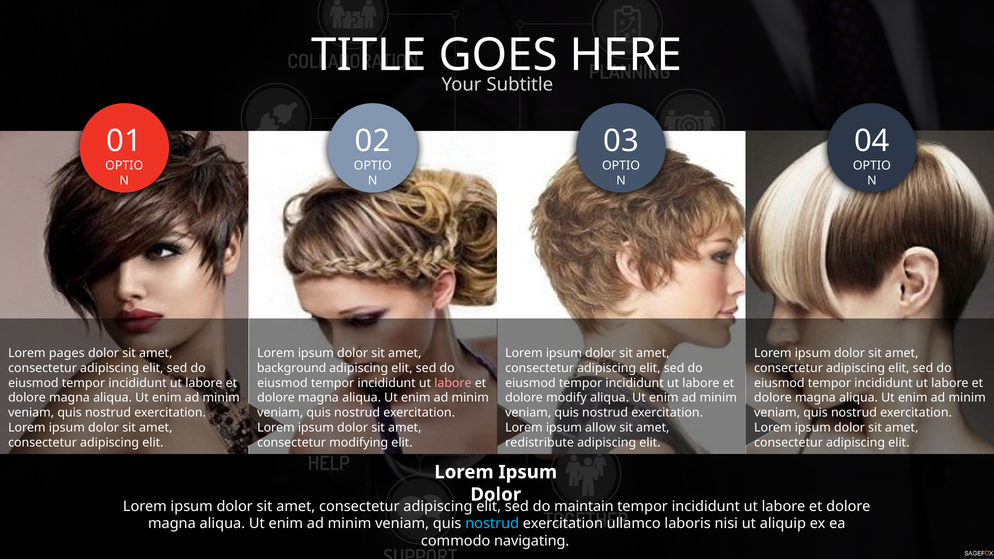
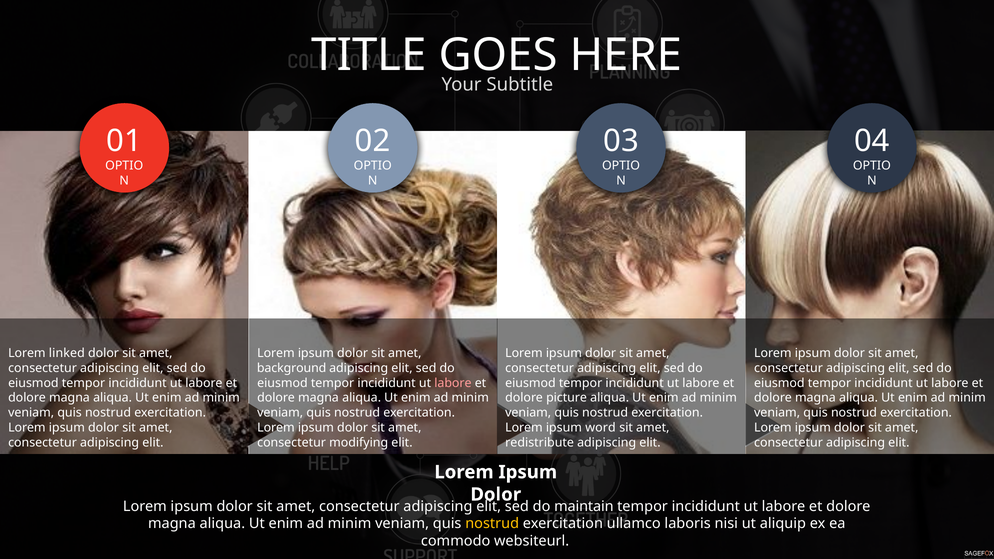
pages: pages -> linked (67, 353)
modify: modify -> picture (567, 398)
allow: allow -> word (600, 428)
nostrud colour: light blue -> yellow (492, 524)
navigating: navigating -> websiteurl (532, 541)
